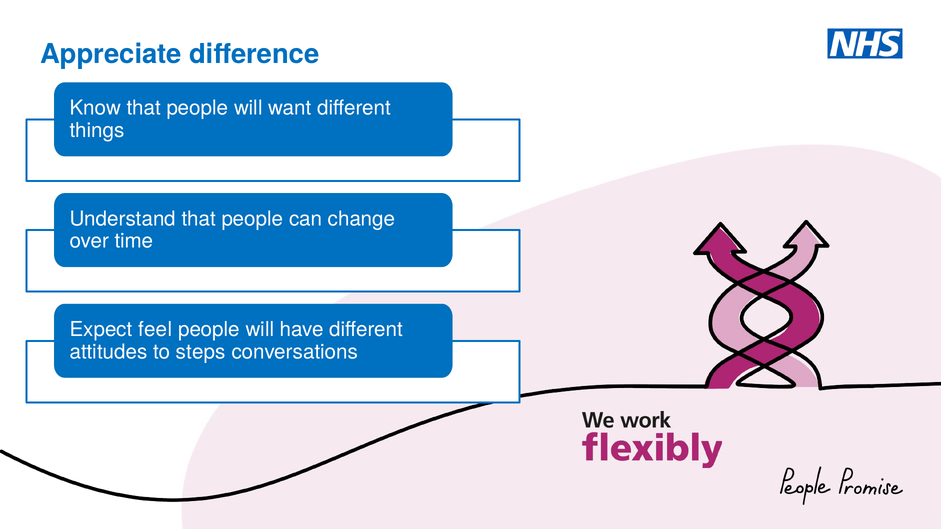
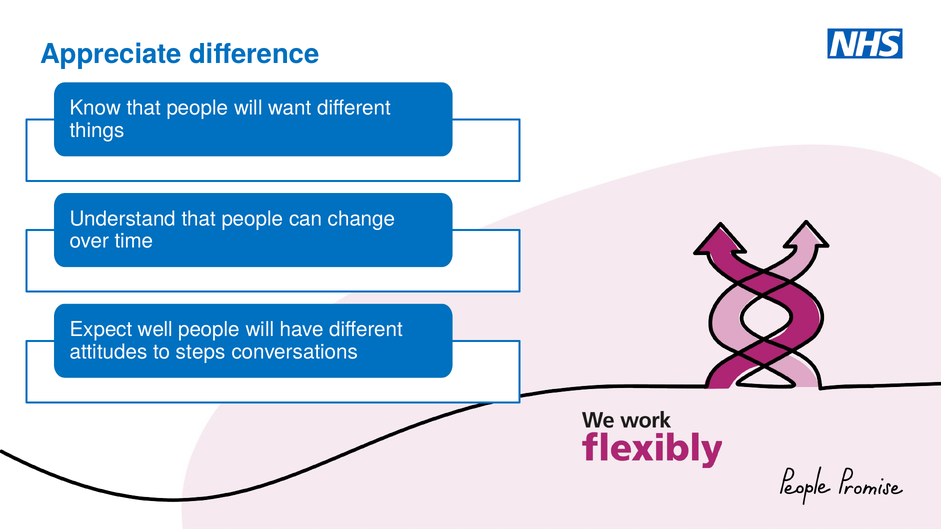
feel: feel -> well (155, 330)
